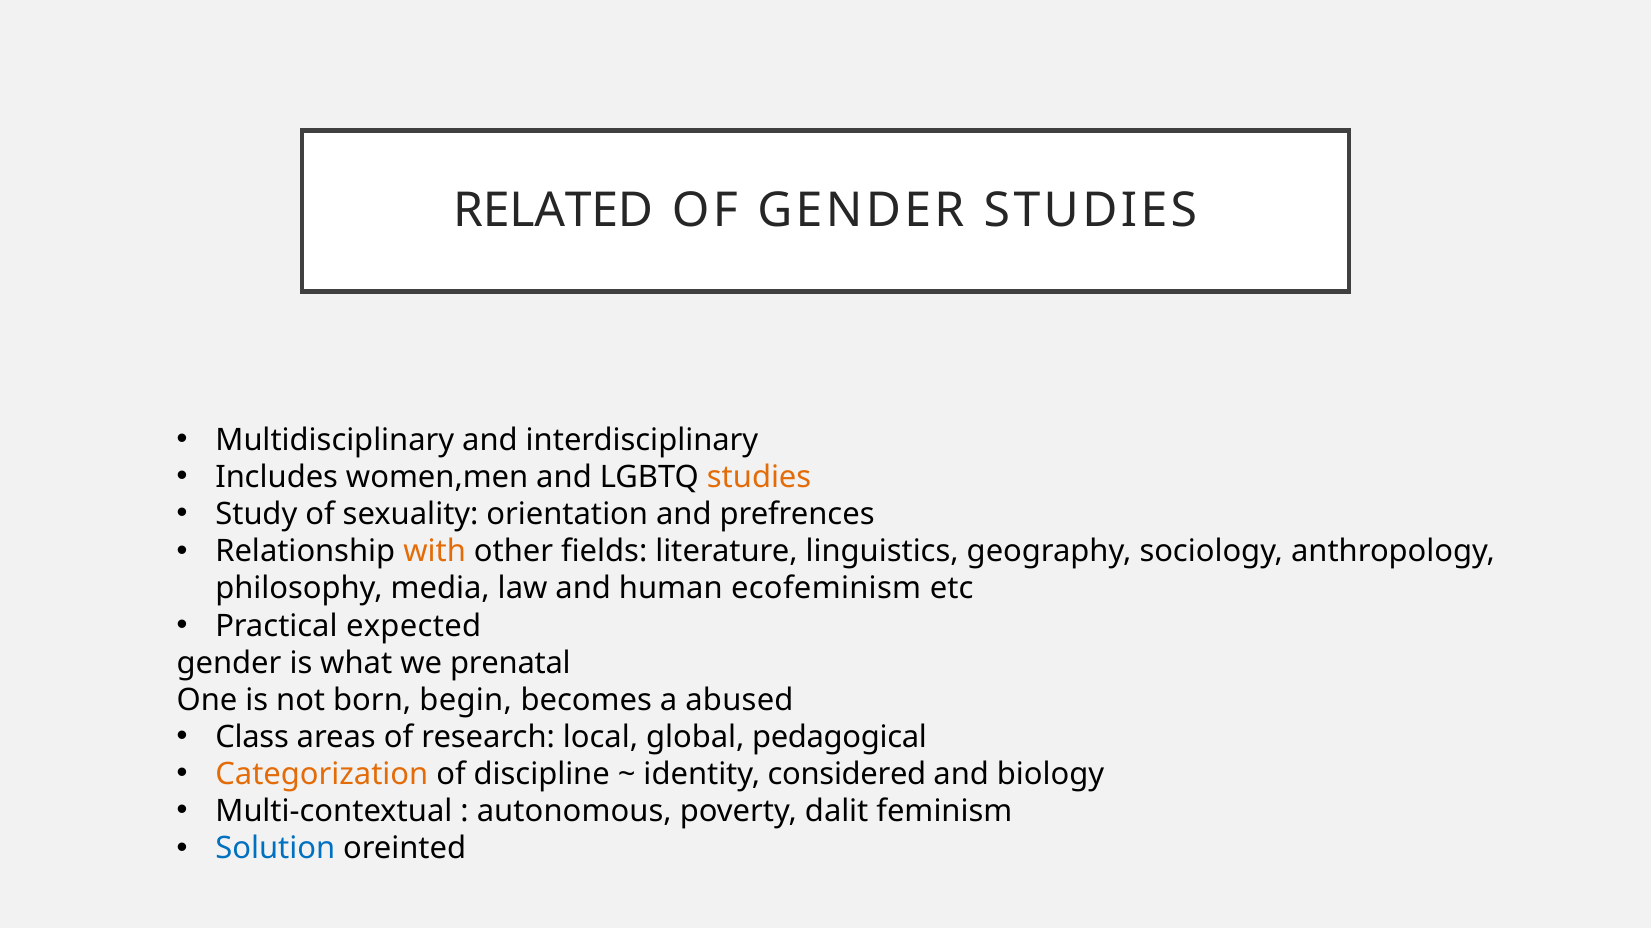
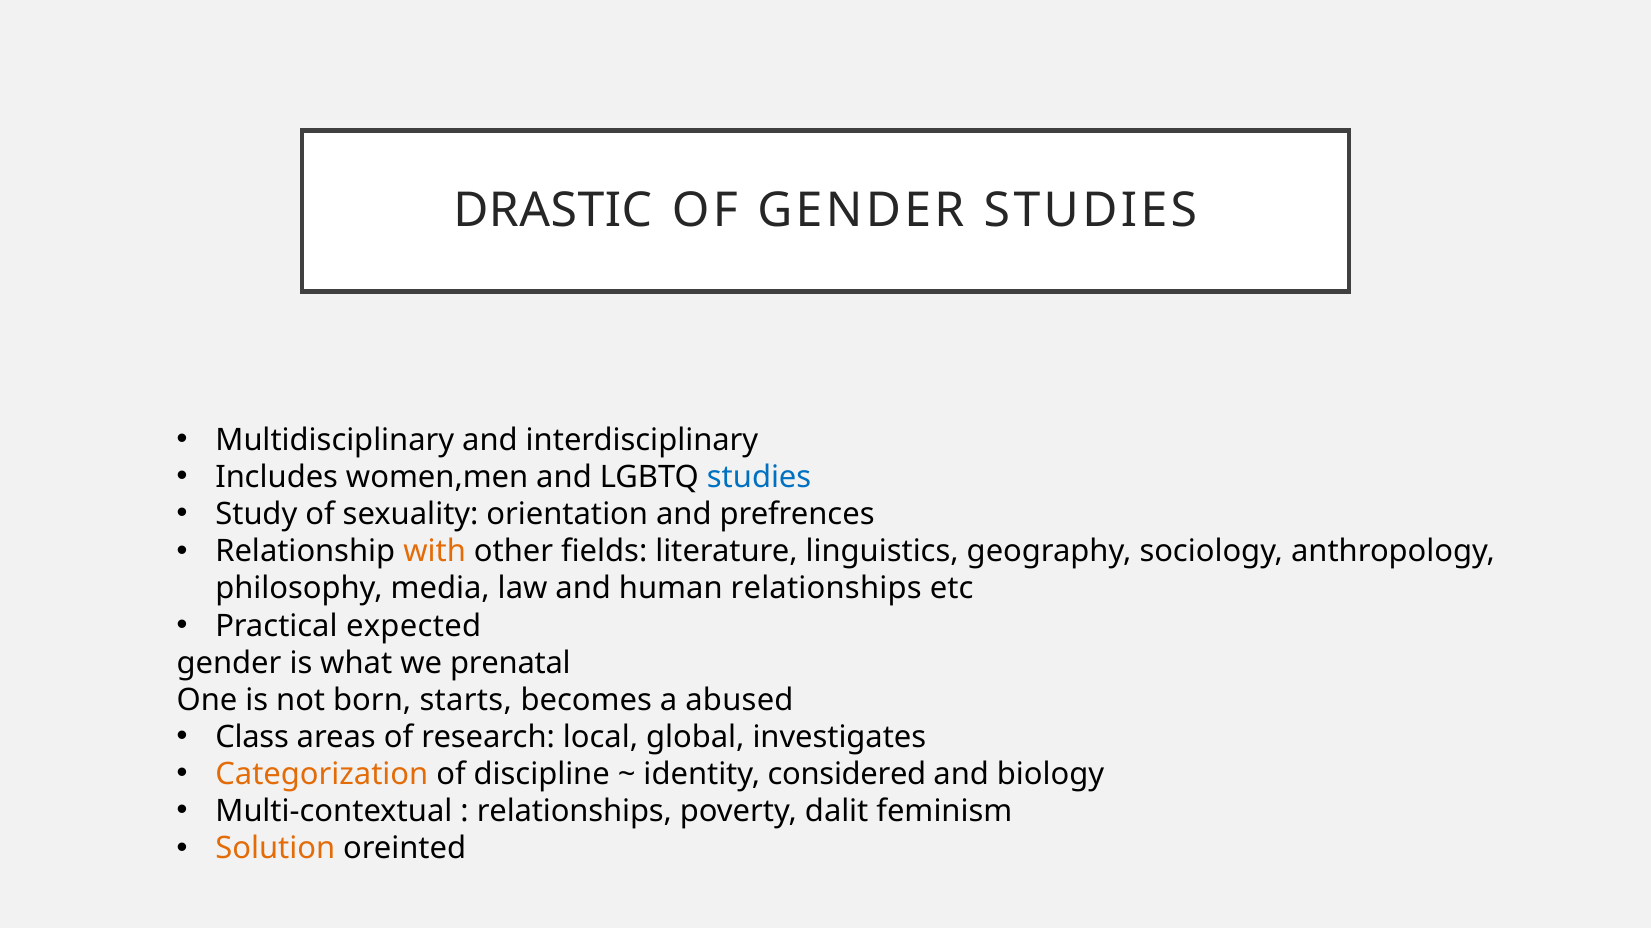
RELATED: RELATED -> DRASTIC (553, 211)
studies colour: orange -> blue (759, 478)
human ecofeminism: ecofeminism -> relationships (826, 589)
begin: begin -> starts (466, 701)
pedagogical: pedagogical -> investigates (839, 738)
autonomous: autonomous -> relationships (574, 812)
Solution colour: blue -> orange (275, 849)
